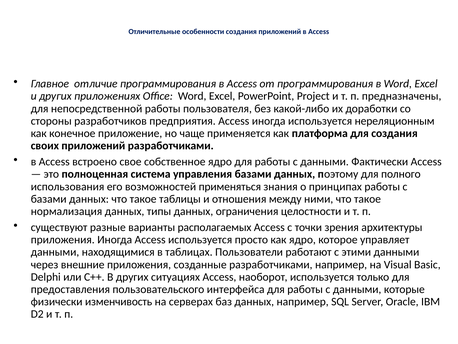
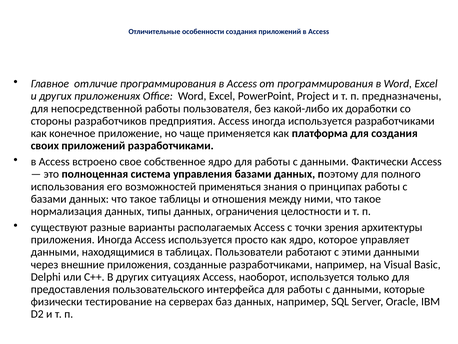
используется нереляционным: нереляционным -> разработчиками (395, 121)
изменчивость: изменчивость -> тестирование (119, 301)
